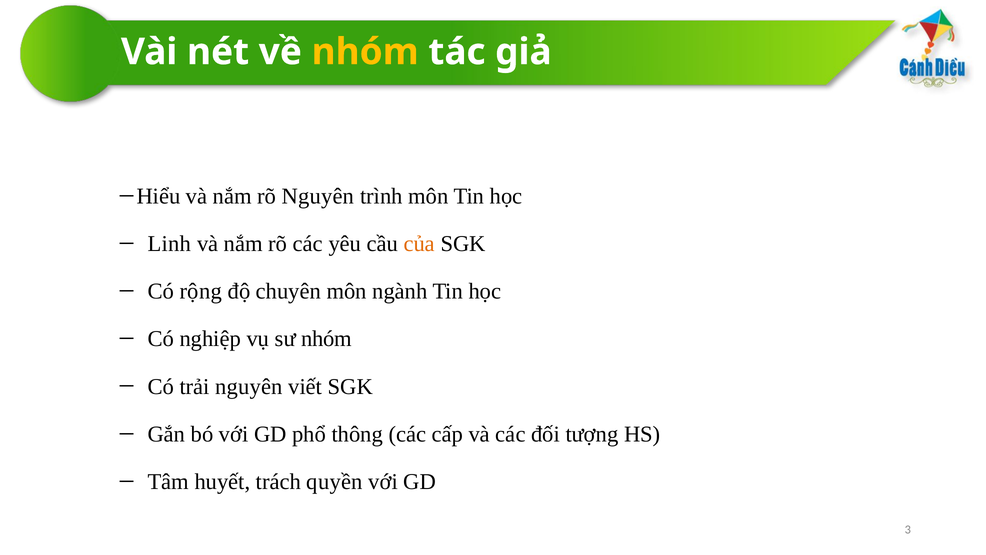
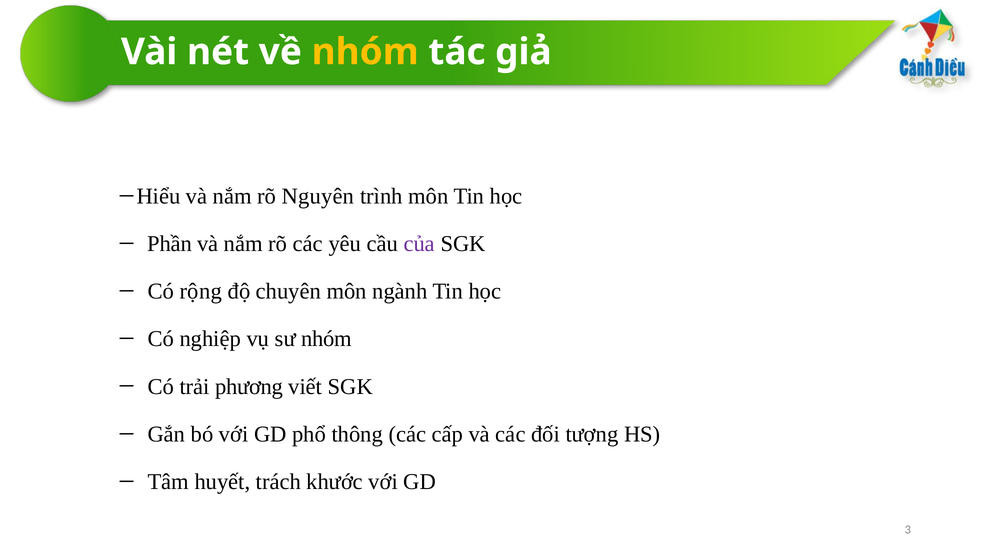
Linh: Linh -> Phần (170, 244)
của colour: orange -> purple (419, 244)
trải nguyên: nguyên -> phương (249, 386)
quyền: quyền -> khước (335, 481)
